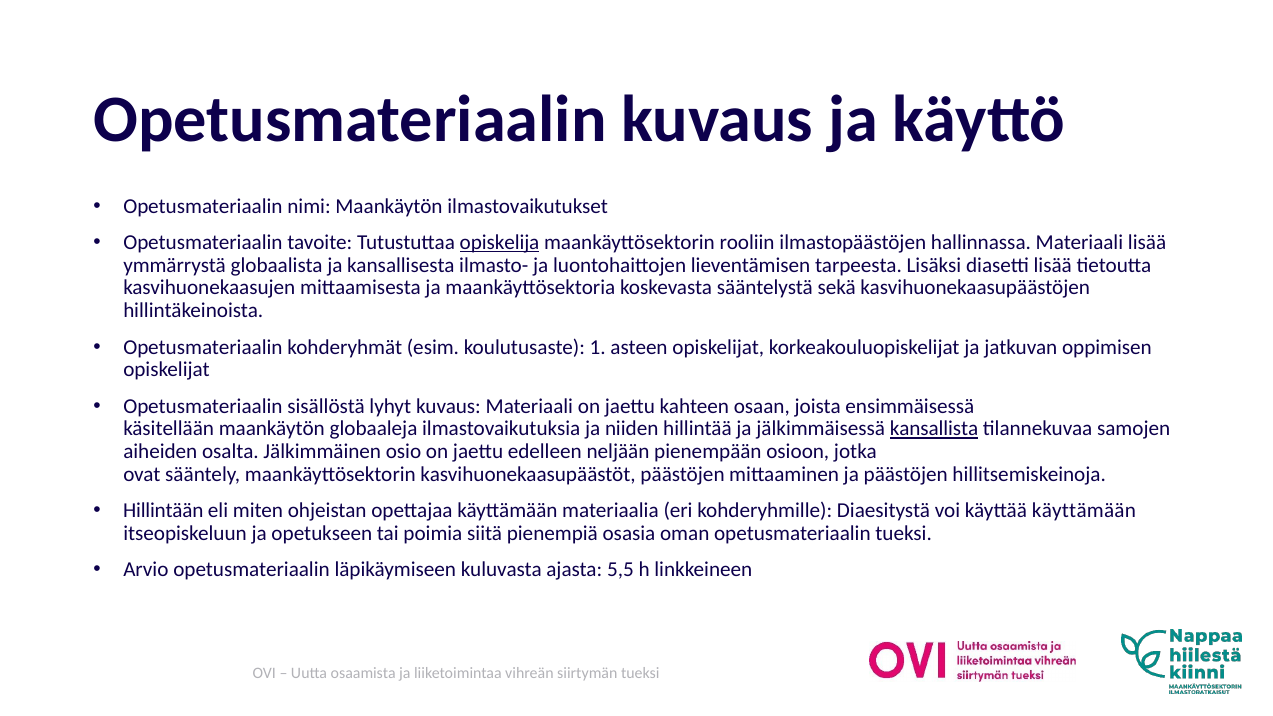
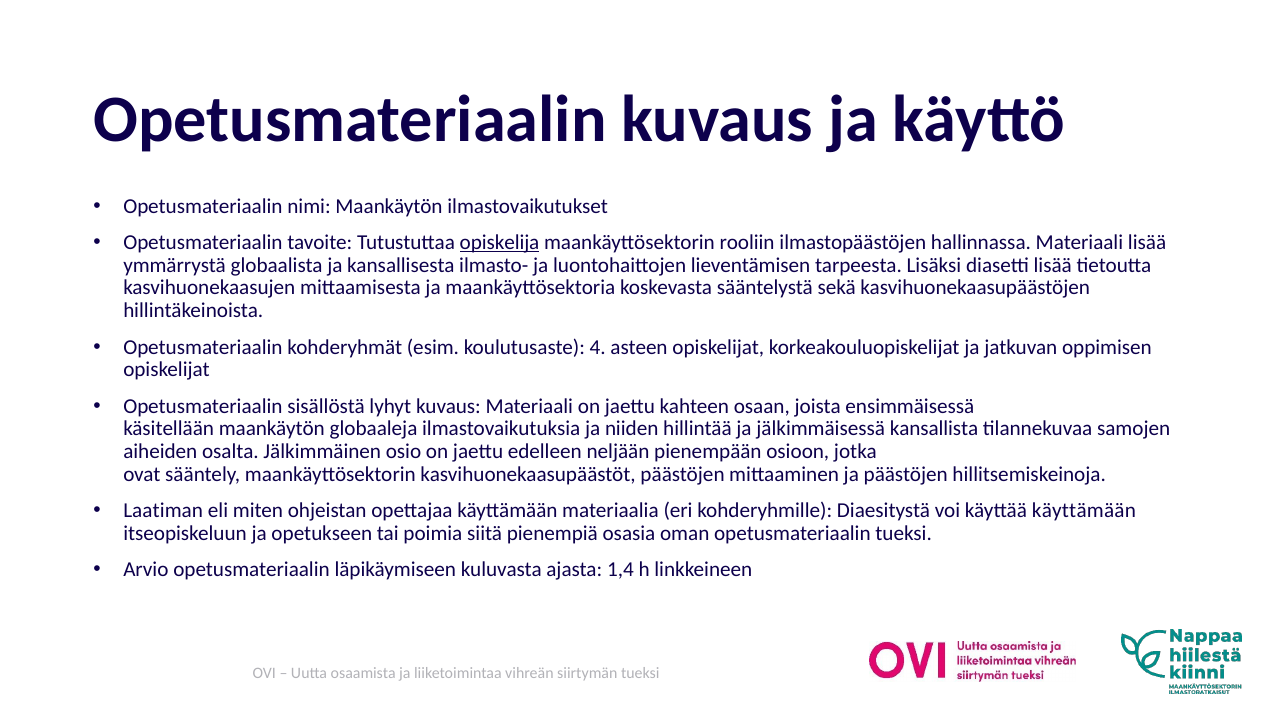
1: 1 -> 4 (598, 347)
kansallista underline: present -> none (934, 429)
Hillintään: Hillintään -> Laatiman (163, 511)
5,5: 5,5 -> 1,4 (620, 570)
